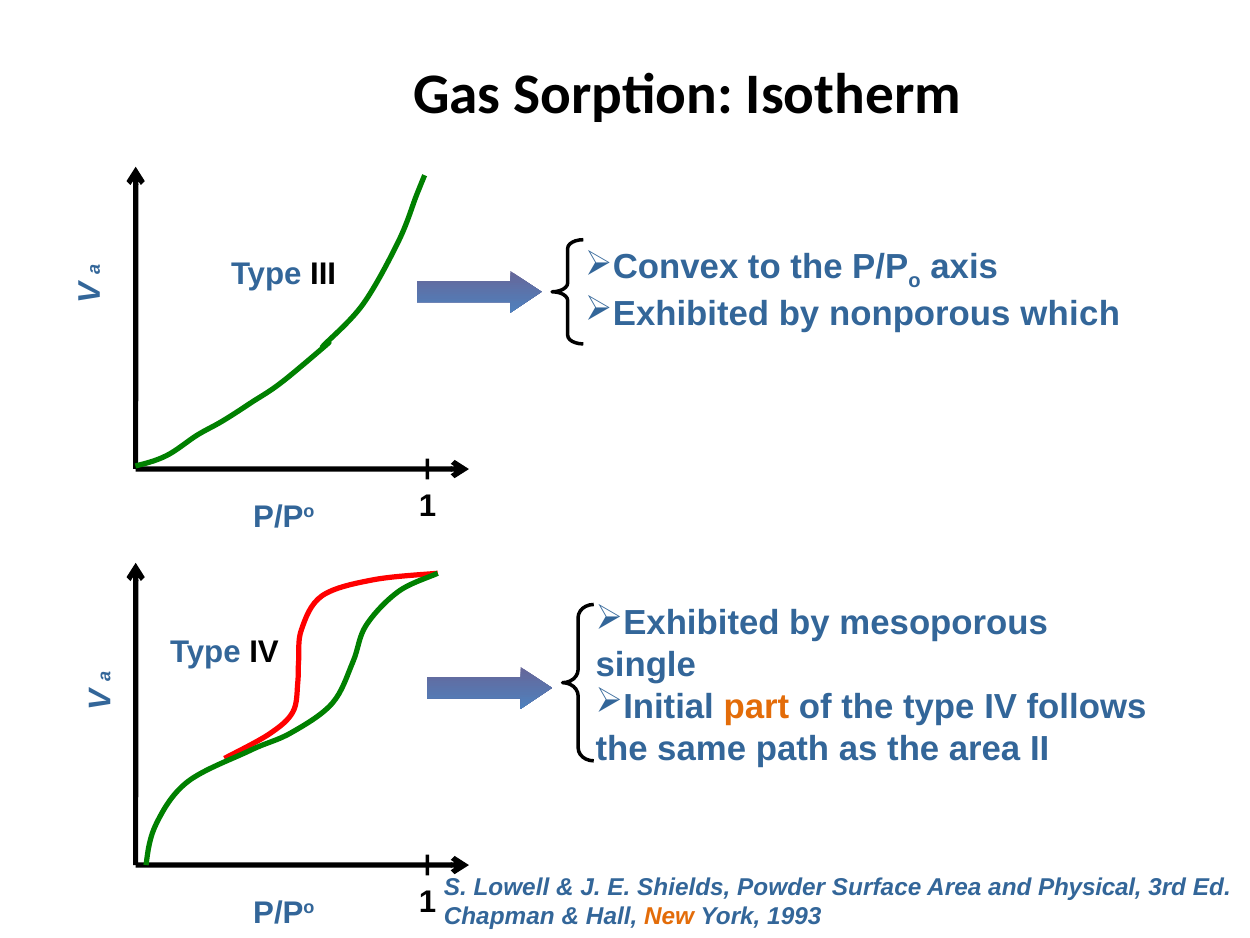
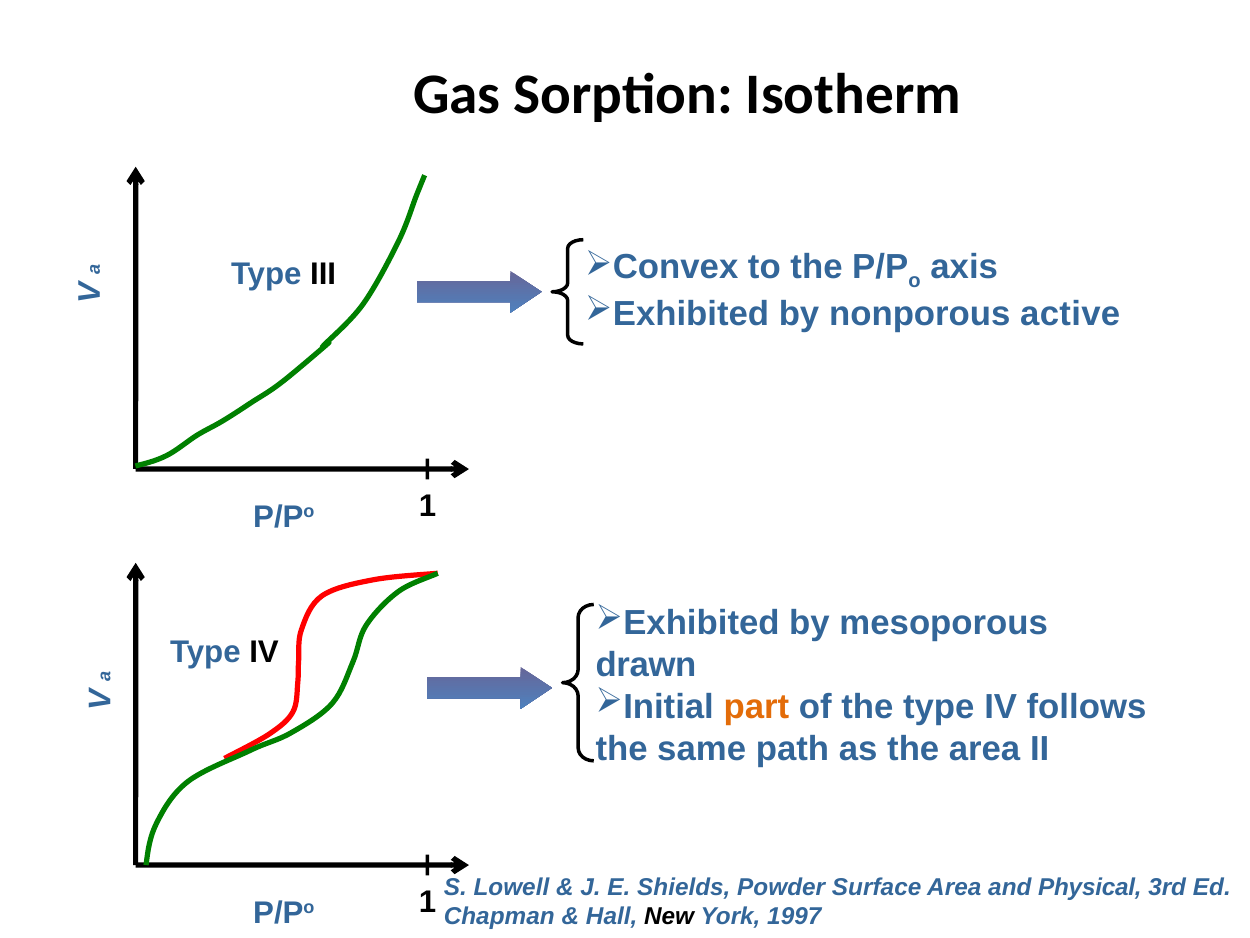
which: which -> active (1070, 314)
single: single -> drawn (646, 665)
New colour: orange -> black (669, 916)
1993: 1993 -> 1997 (794, 916)
